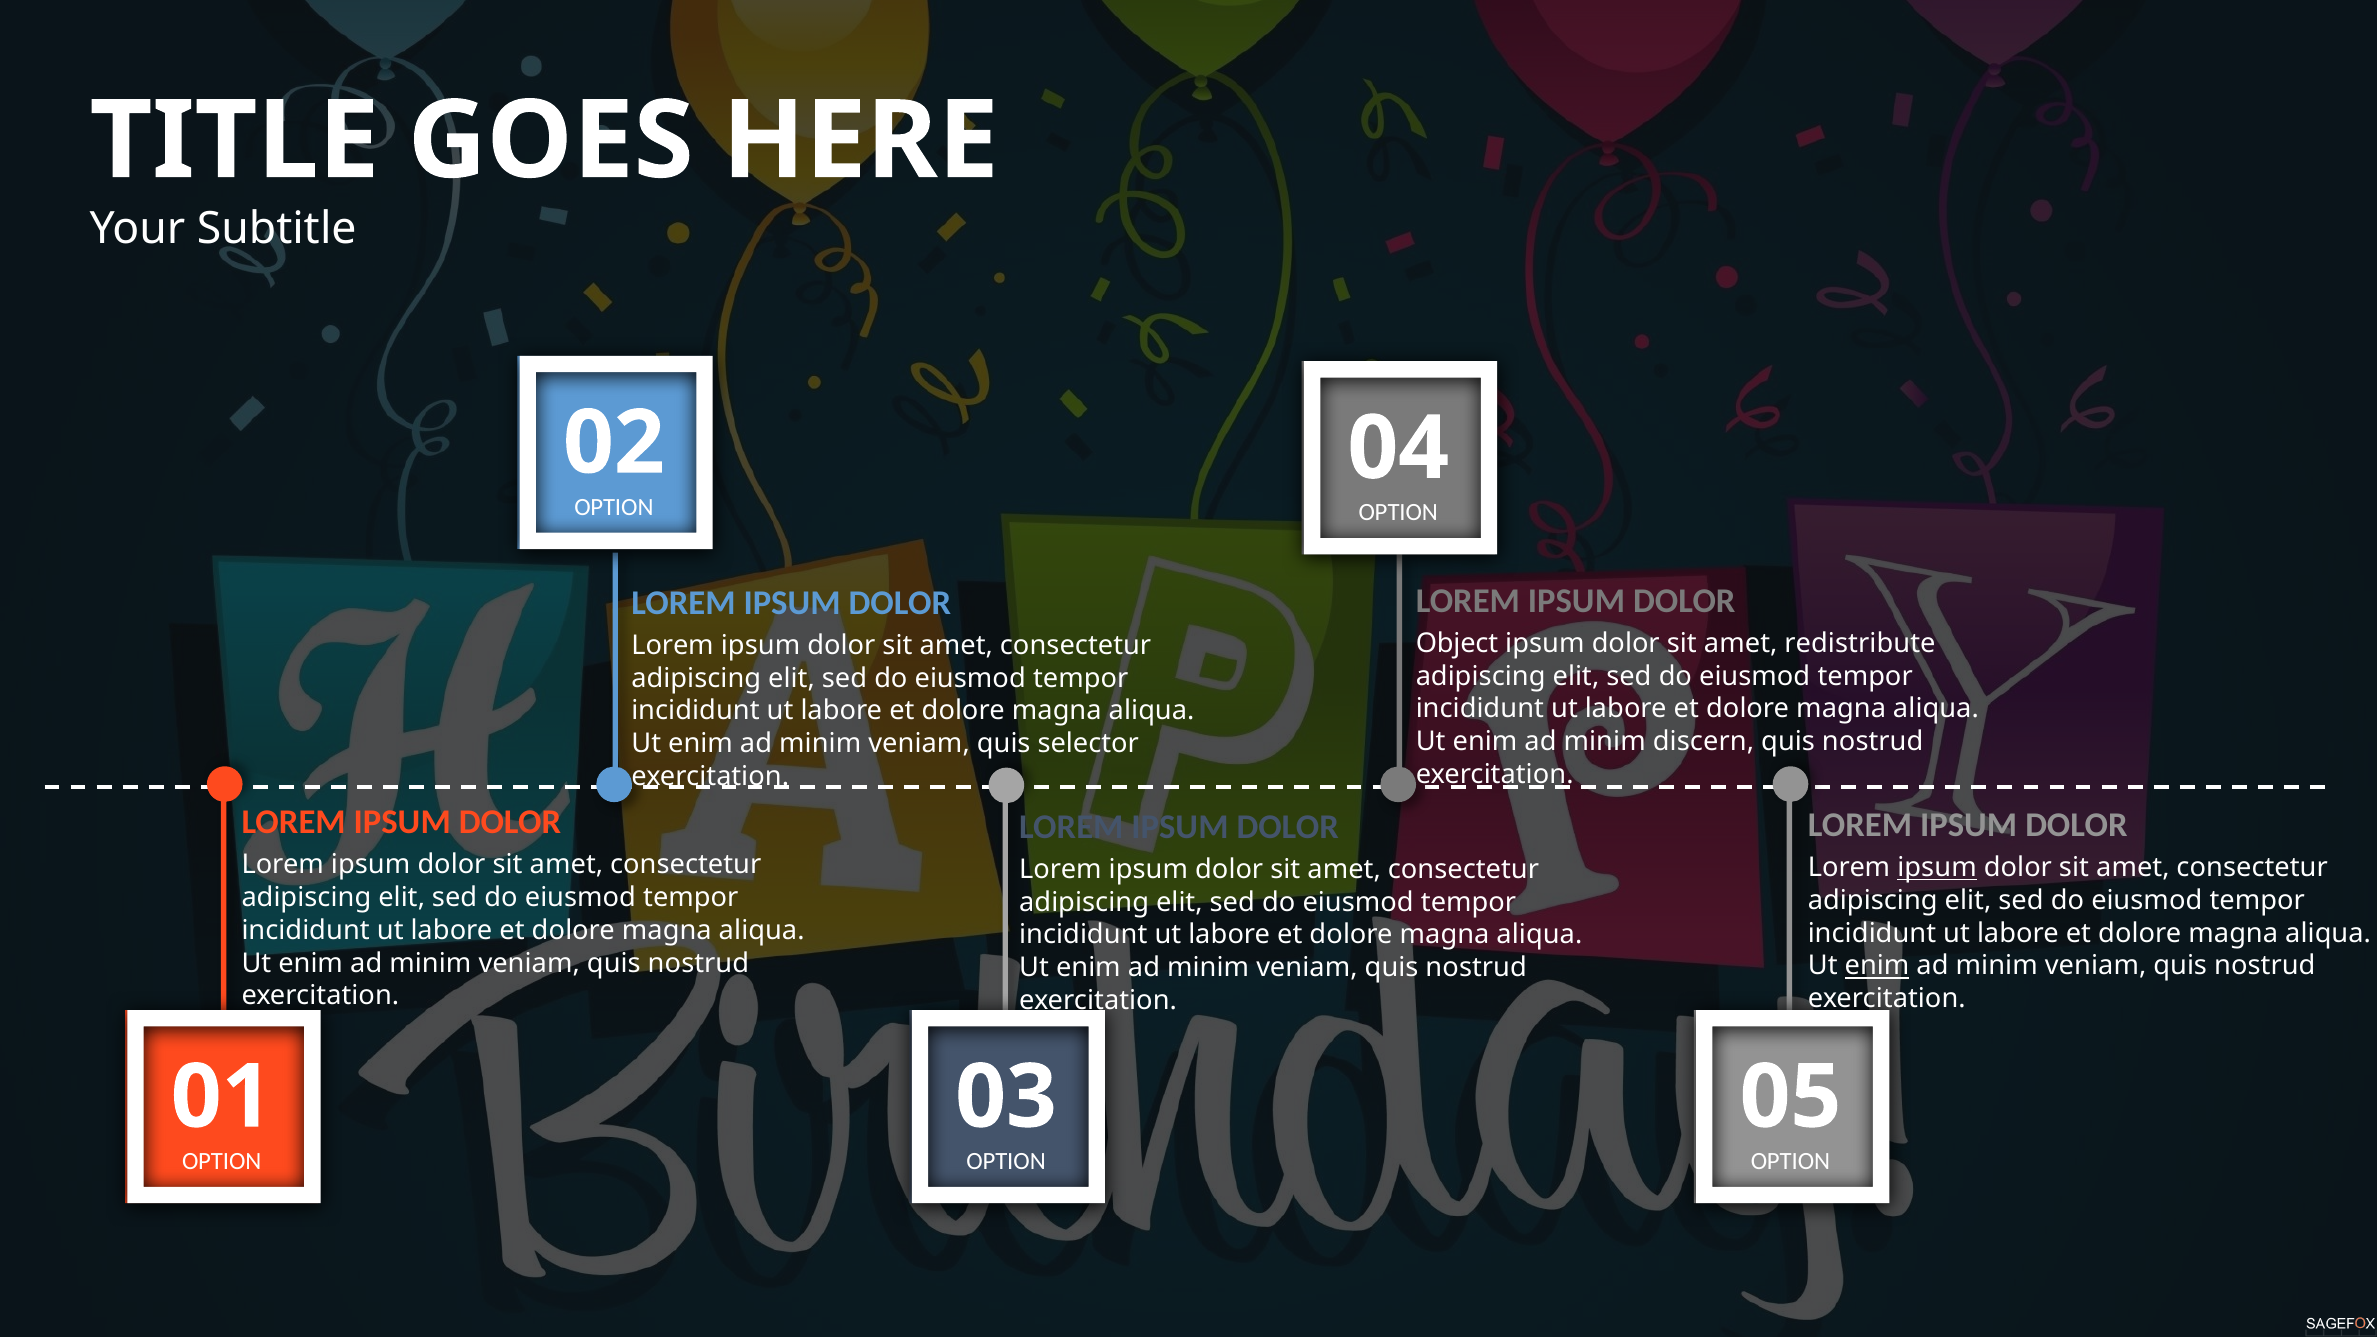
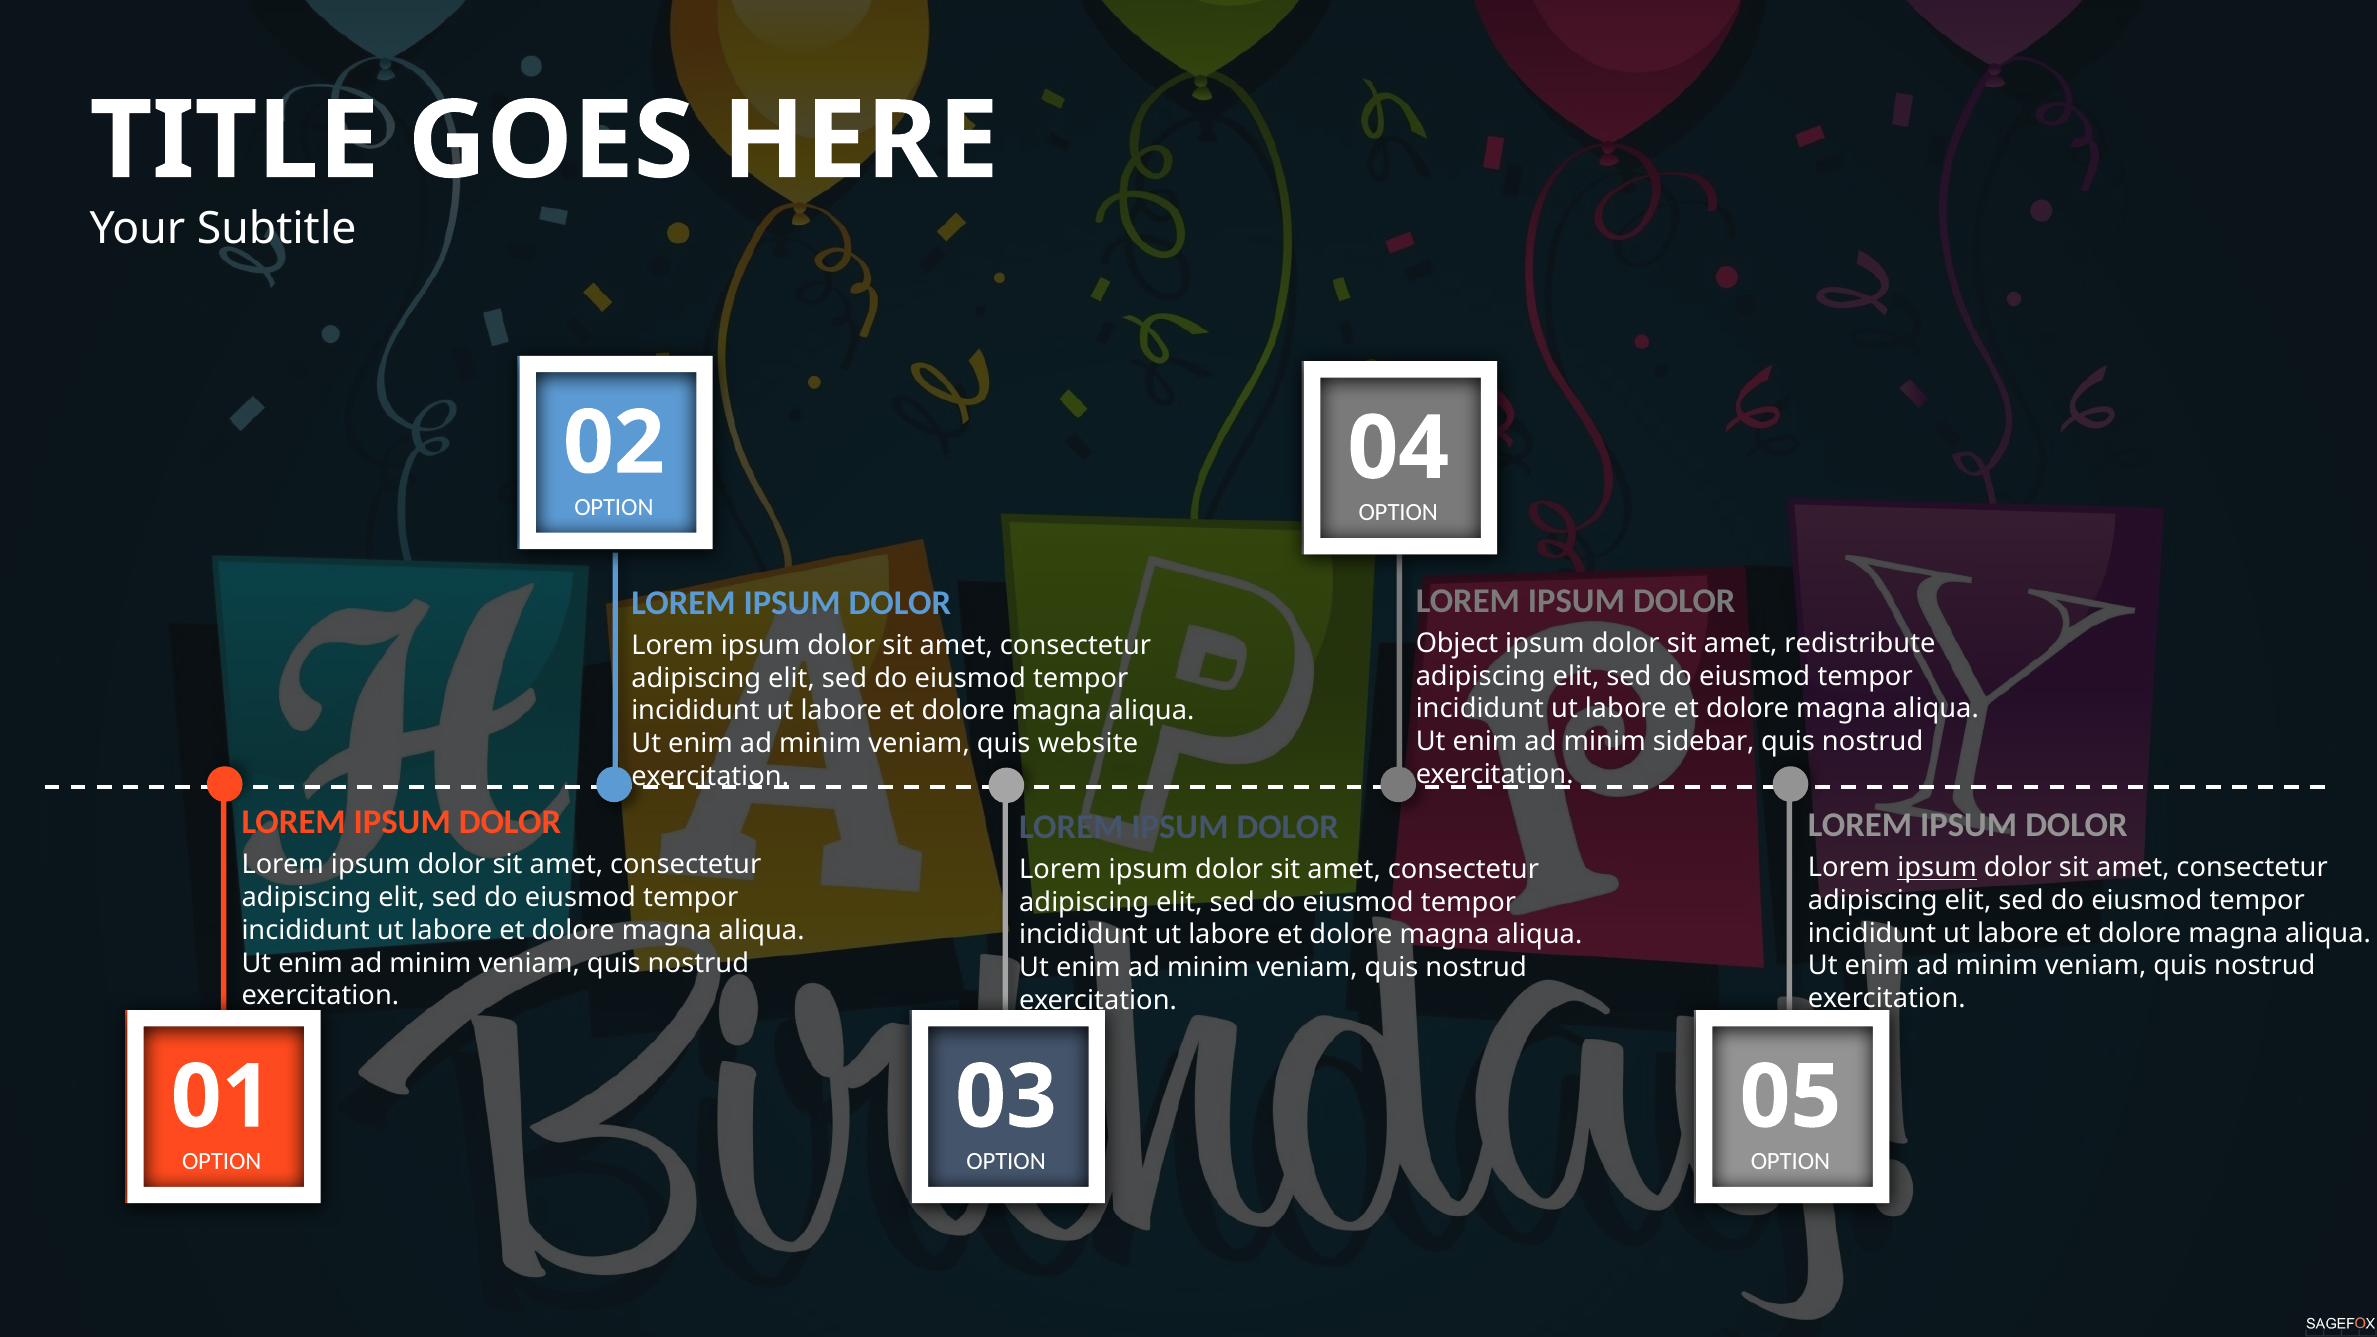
discern: discern -> sidebar (1704, 742)
selector: selector -> website (1088, 744)
enim underline: present -> none (1877, 966)
